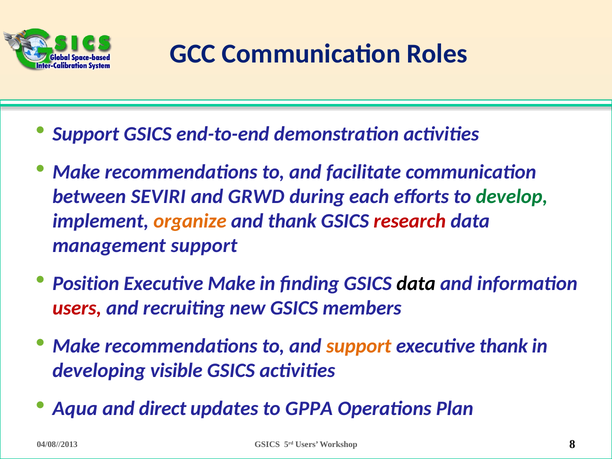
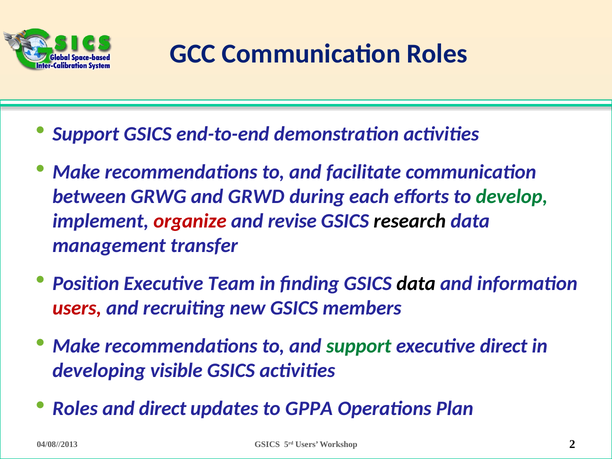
SEVIRI: SEVIRI -> GRWG (159, 197)
organize colour: orange -> red (190, 221)
and thank: thank -> revise (292, 221)
research colour: red -> black (410, 221)
management support: support -> transfer (204, 246)
Executive Make: Make -> Team (231, 284)
support colour: orange -> green (359, 346)
executive thank: thank -> direct (504, 346)
Aqua: Aqua -> Roles (75, 409)
8: 8 -> 2 (572, 445)
